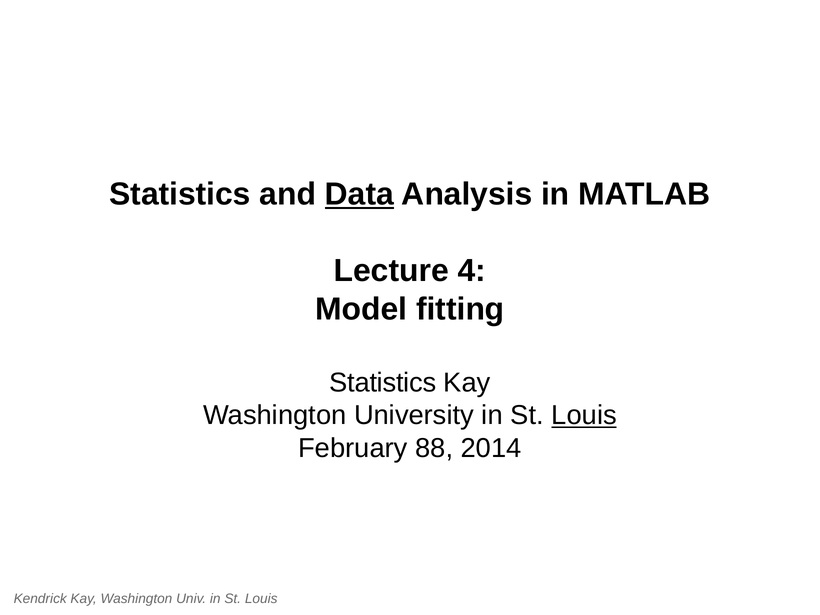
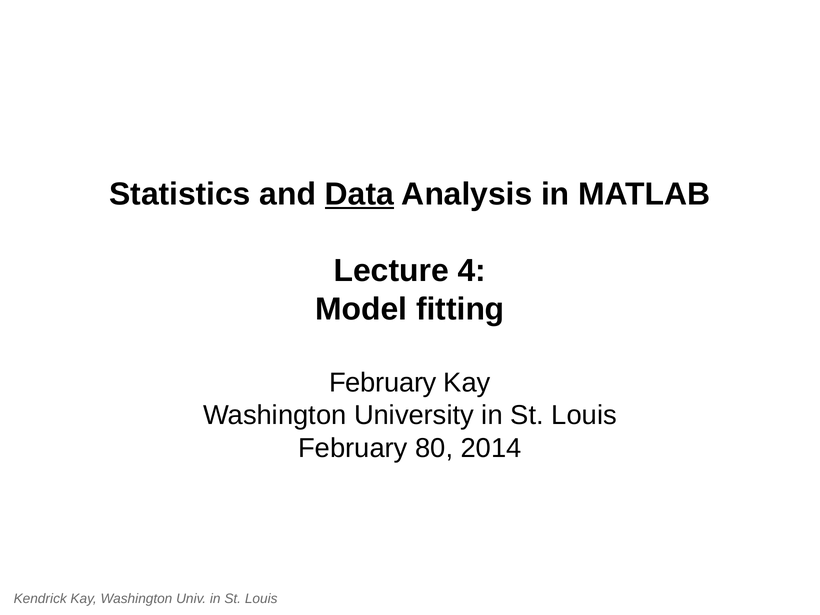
Statistics: Statistics -> February (383, 383)
Louis underline: present -> none (584, 415)
88: 88 -> 80 (434, 448)
